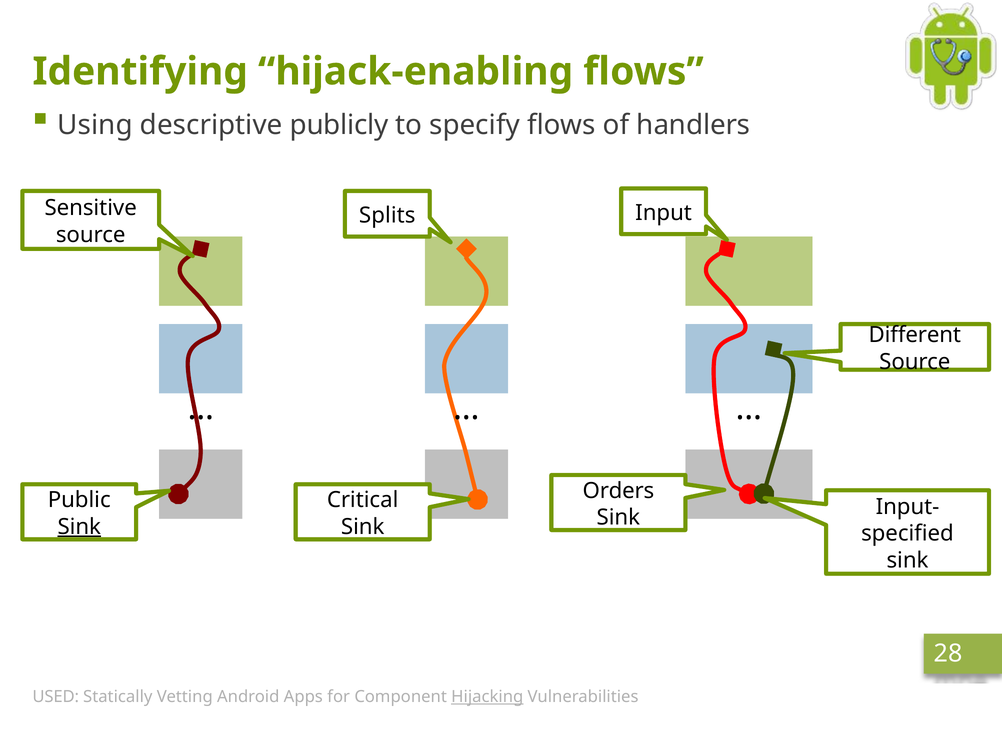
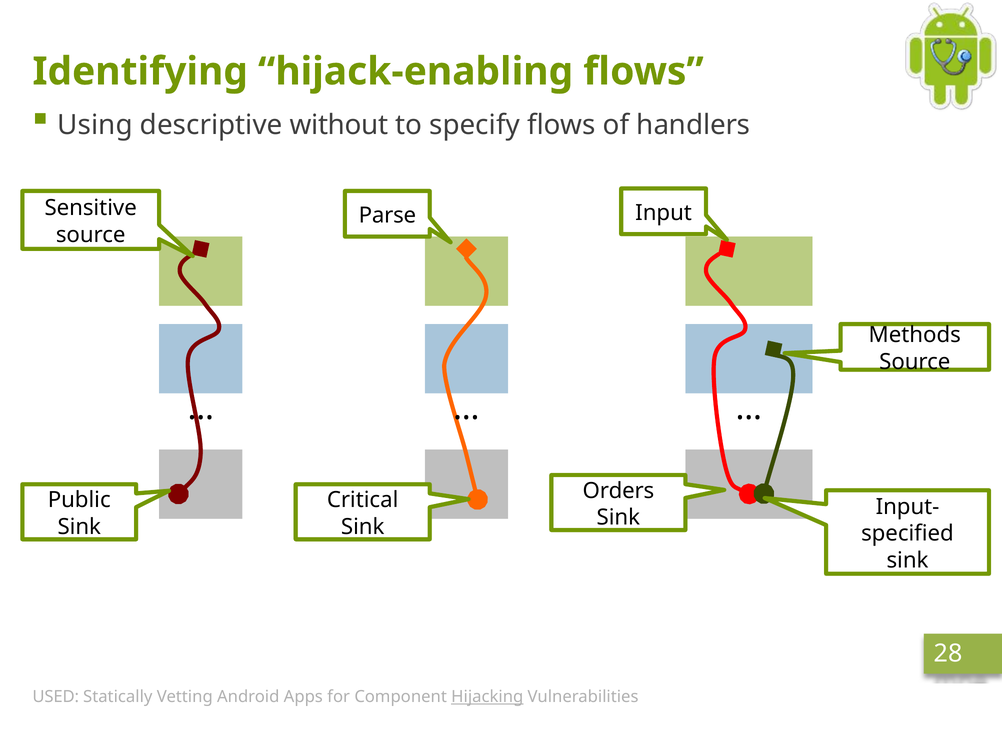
publicly: publicly -> without (339, 125)
Splits: Splits -> Parse (387, 215)
Different: Different -> Methods (915, 335)
Sink underline: present -> none (79, 526)
